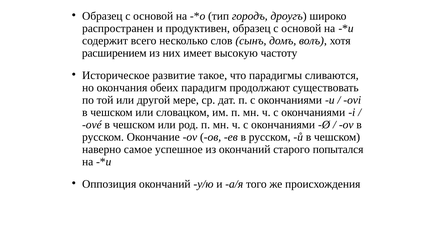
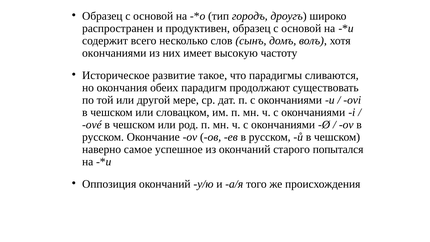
расширением: расширением -> окончаниями (114, 53)
